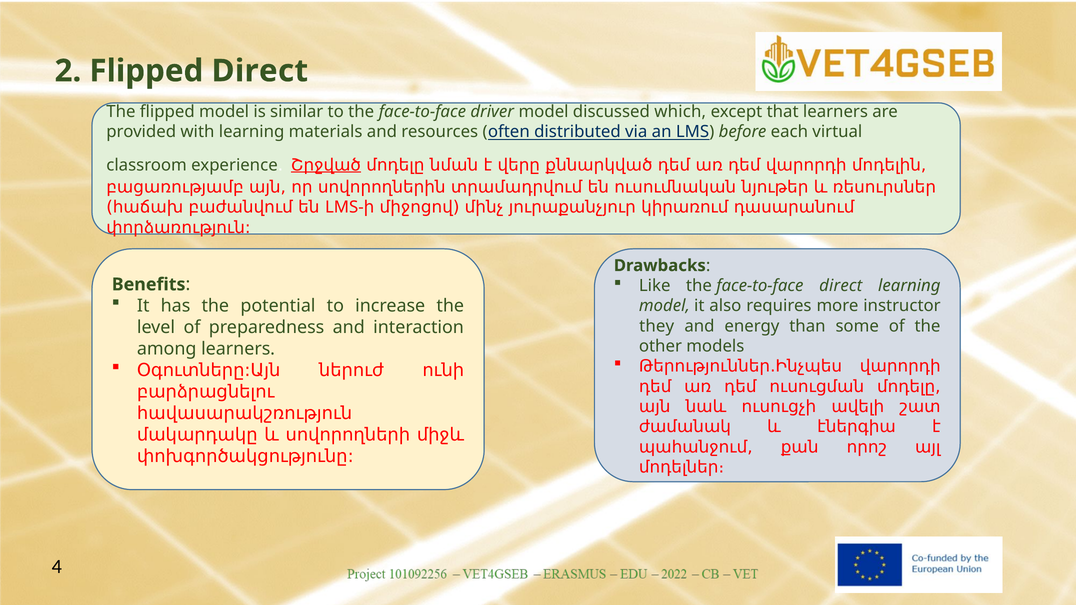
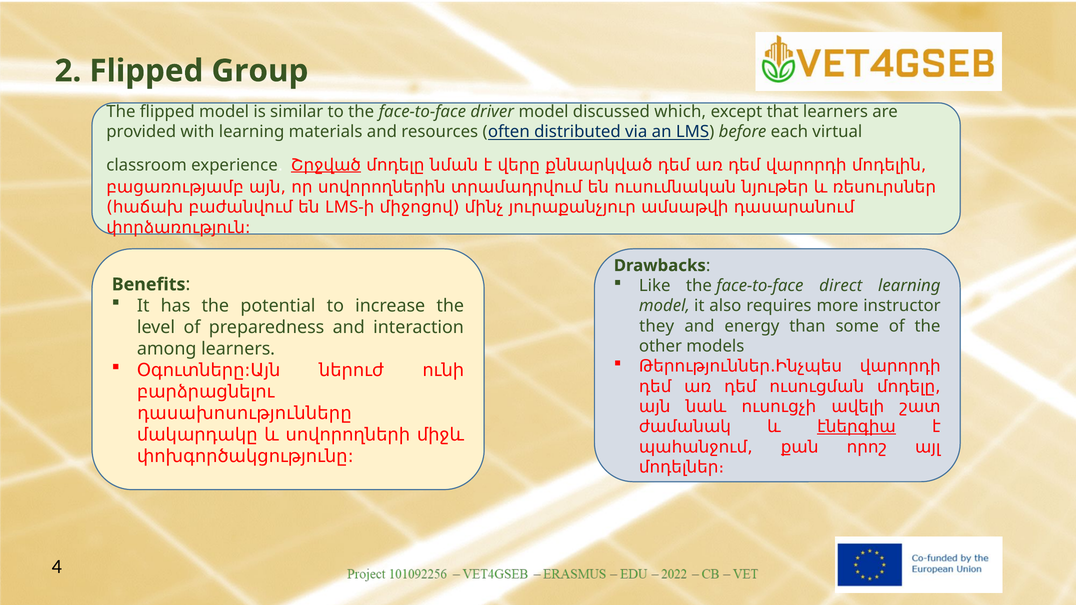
Flipped Direct: Direct -> Group (260, 71)
կիրառում: կիրառում -> ամսաթվի (685, 207)
հավասարակշռություն: հավասարակշռություն -> դասախոսությունները (245, 414)
էներգիա underline: none -> present (856, 427)
